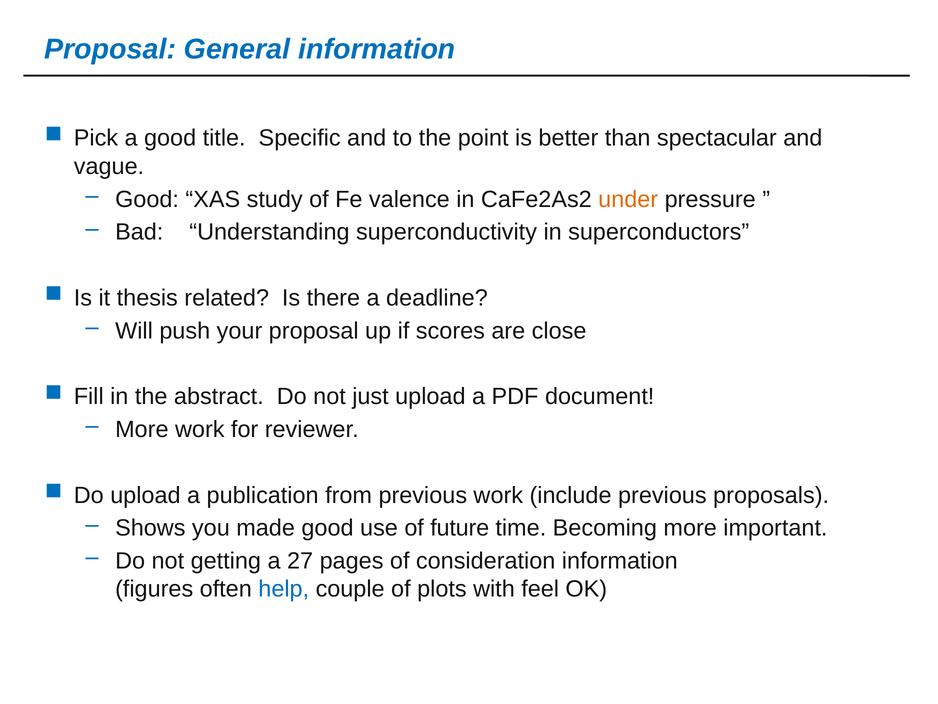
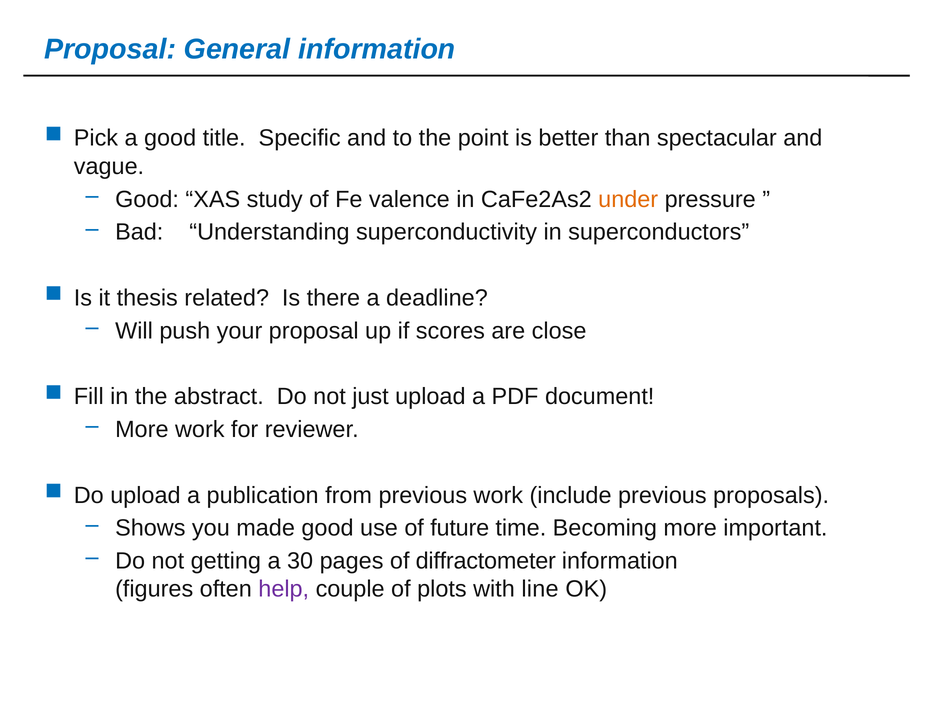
27: 27 -> 30 (300, 561)
consideration: consideration -> diffractometer (486, 561)
help colour: blue -> purple (284, 589)
feel: feel -> line (540, 589)
